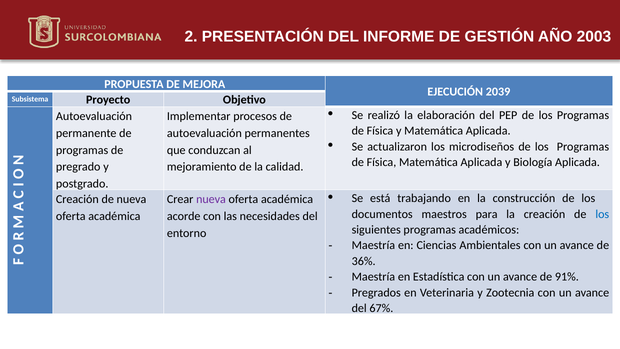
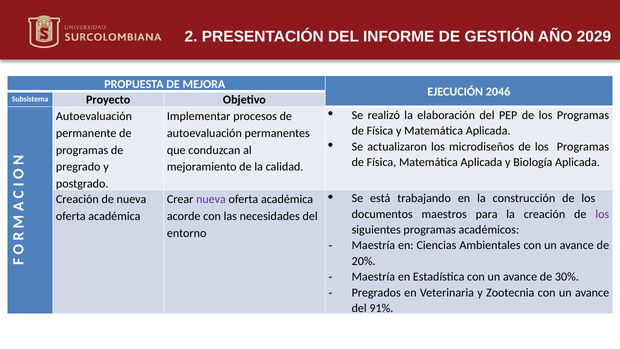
2003: 2003 -> 2029 (594, 36)
2039: 2039 -> 2046 (498, 92)
los colour: blue -> purple (602, 214)
36%: 36% -> 20% (364, 261)
91%: 91% -> 30% (567, 277)
67%: 67% -> 91% (381, 308)
